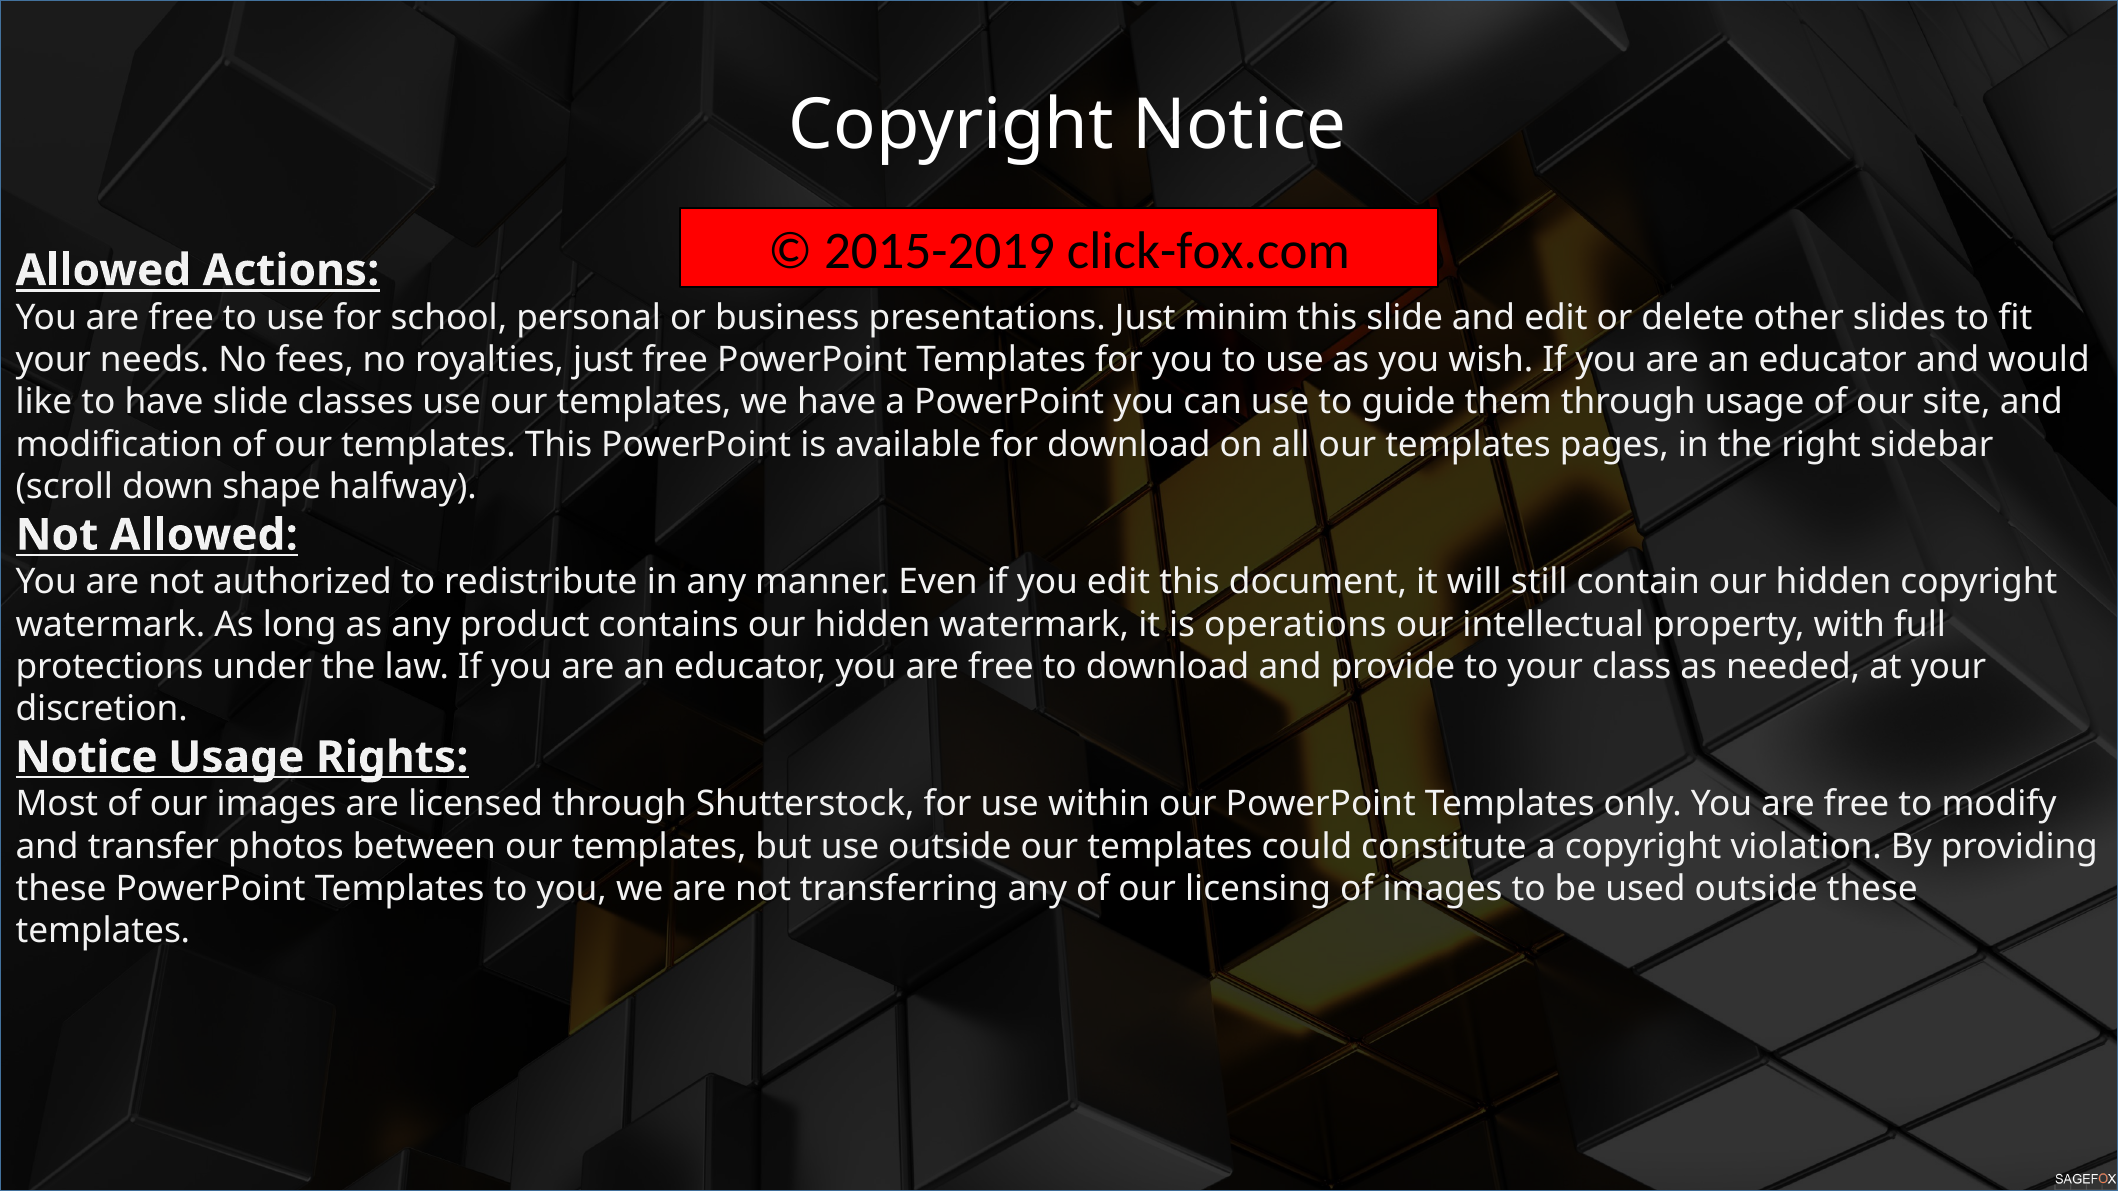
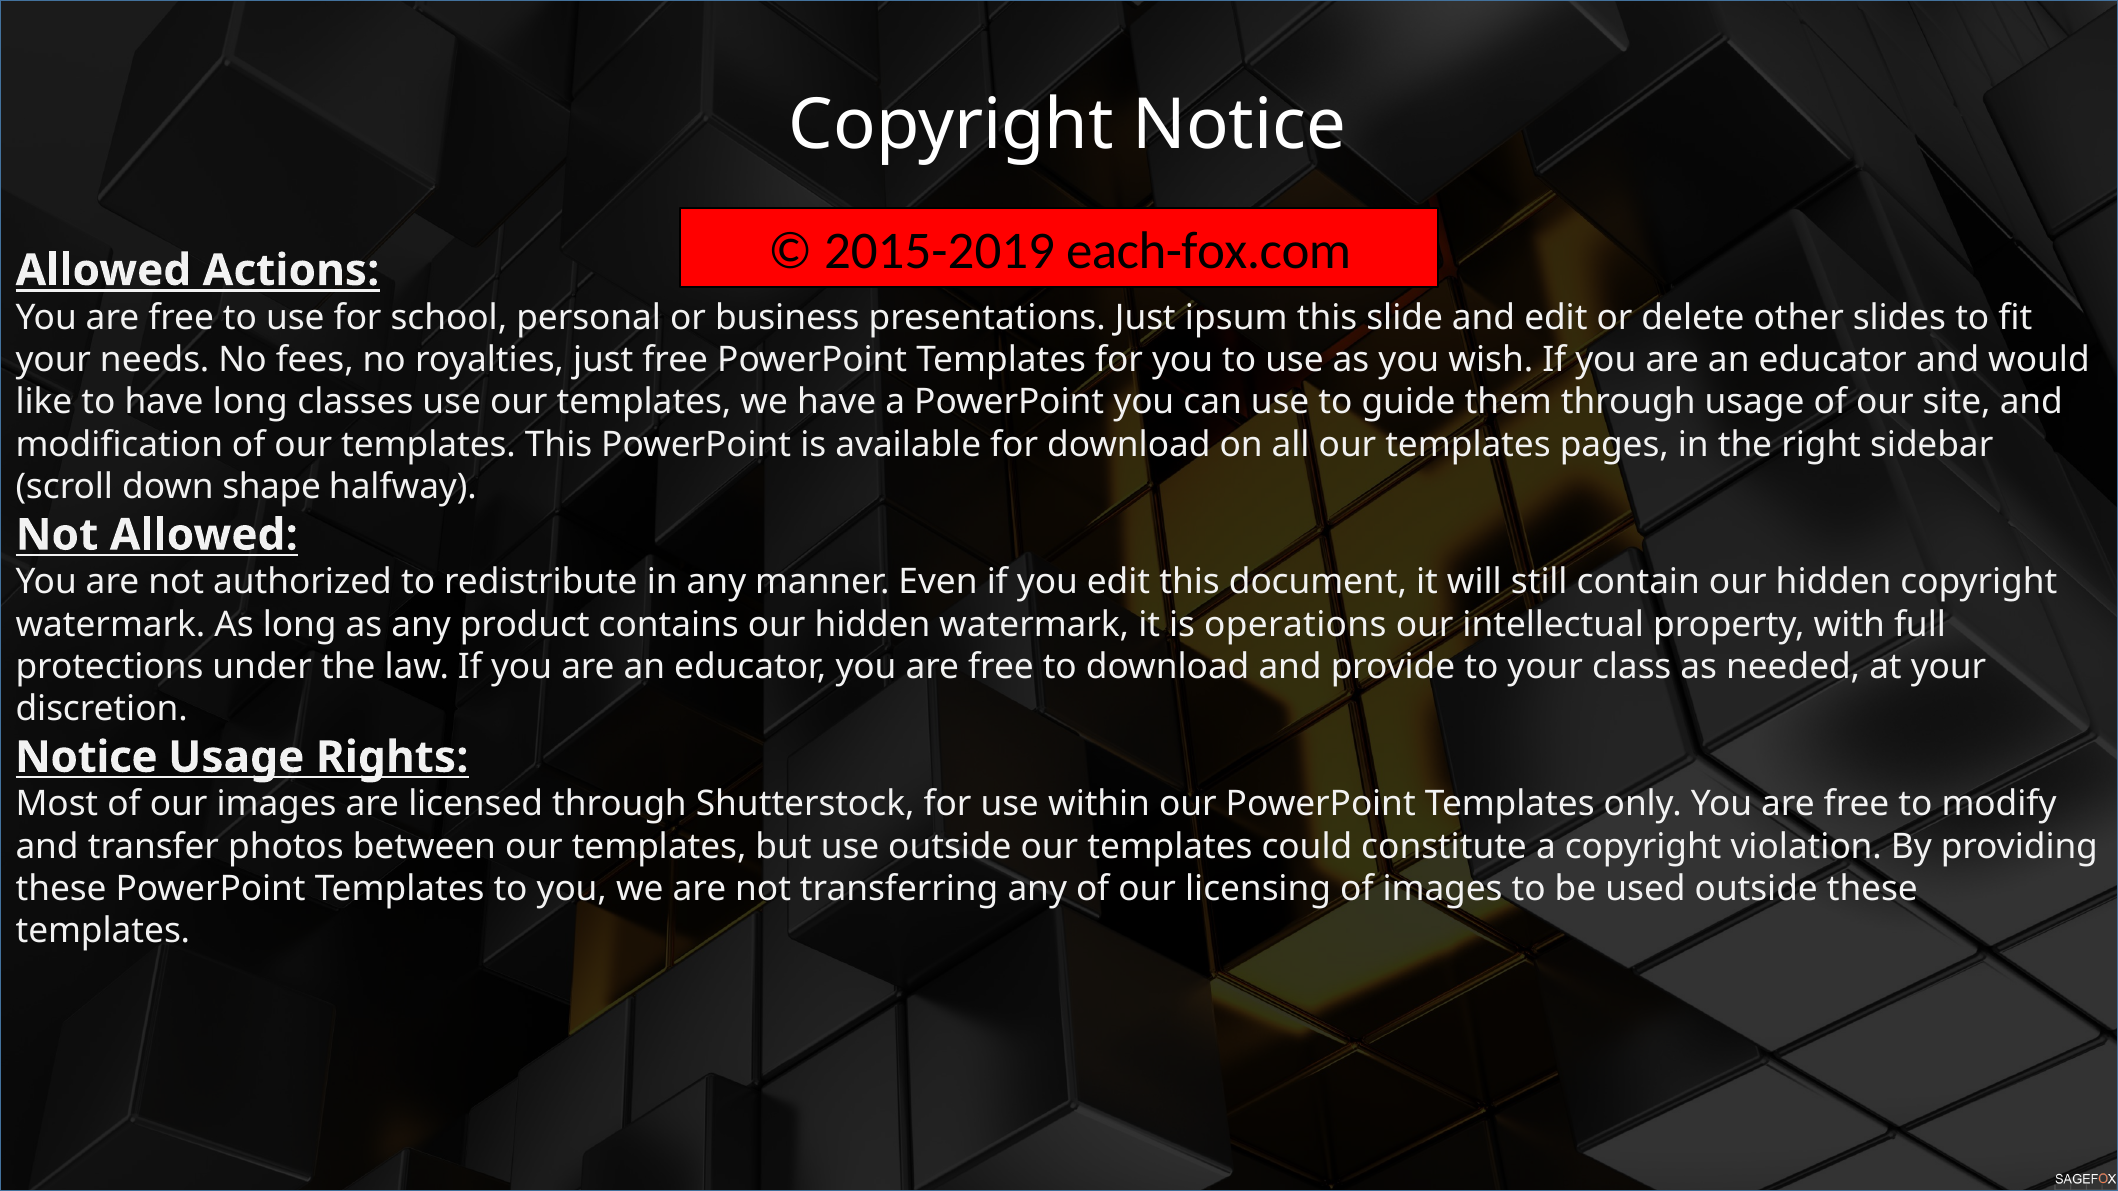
click-fox.com: click-fox.com -> each-fox.com (1209, 251)
minim: minim -> ipsum (1236, 318)
have slide: slide -> long (250, 402)
